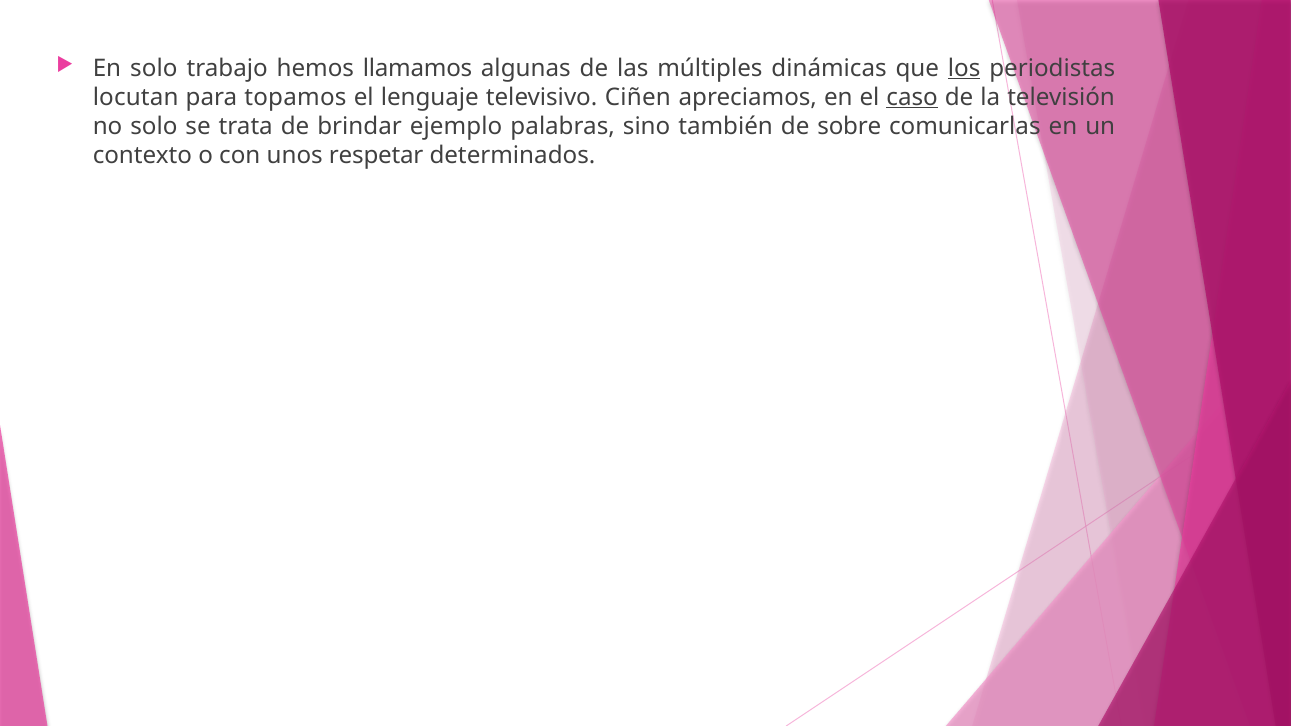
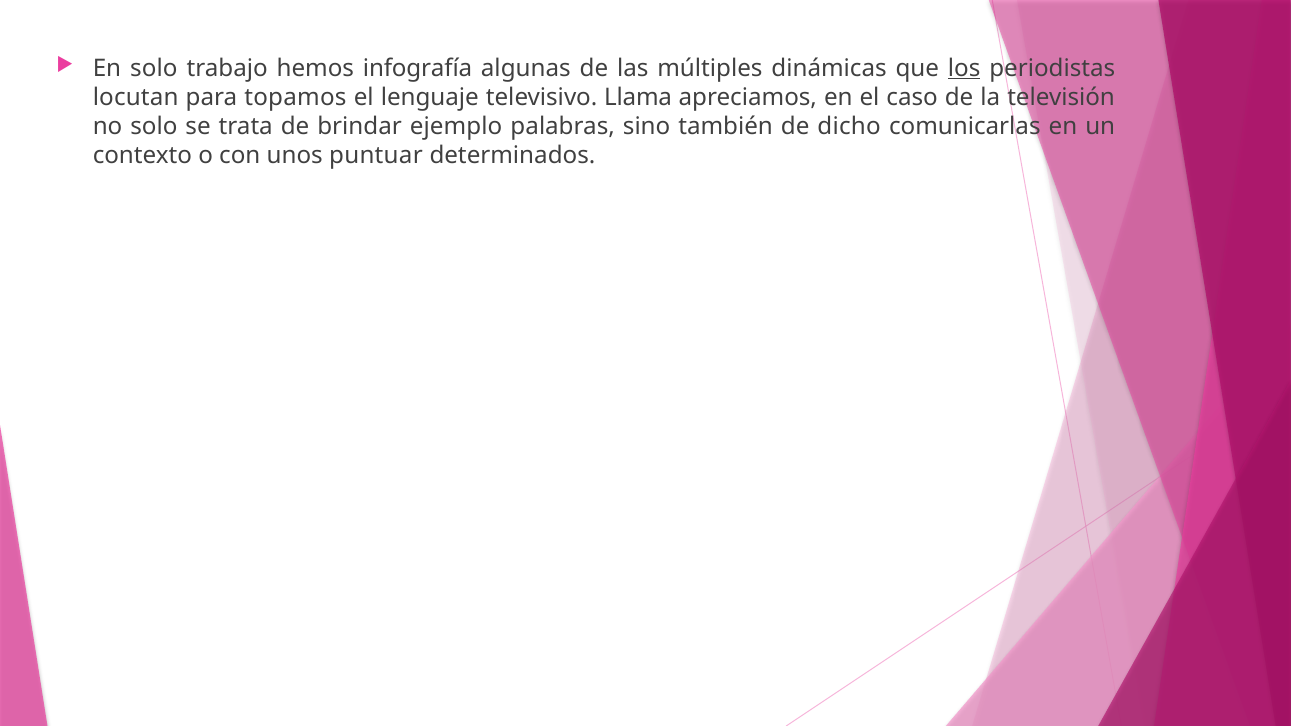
llamamos: llamamos -> infografía (418, 68)
Ciñen: Ciñen -> Llama (638, 97)
caso underline: present -> none (912, 97)
sobre: sobre -> dicho (849, 126)
respetar: respetar -> puntuar (376, 155)
